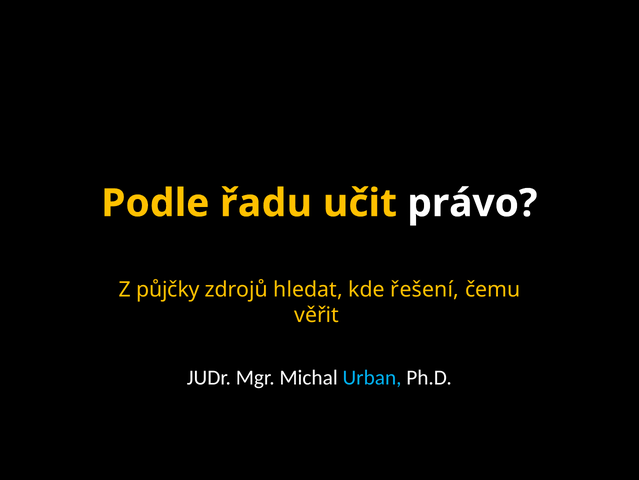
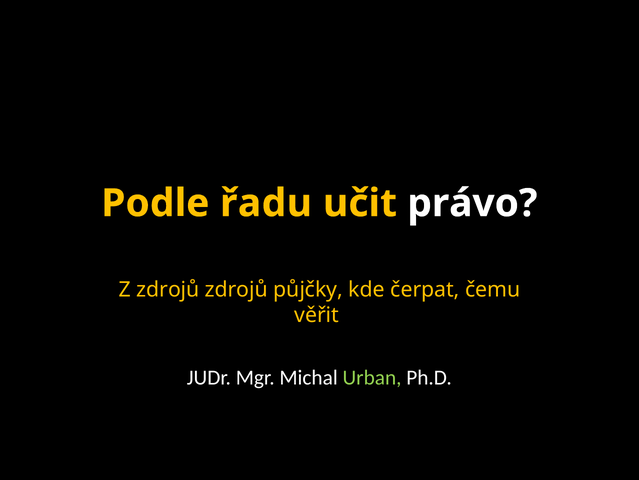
Z půjčky: půjčky -> zdrojů (168, 289)
hledat: hledat -> půjčky (308, 289)
řešení: řešení -> čerpat (425, 289)
Urban colour: light blue -> light green (372, 377)
